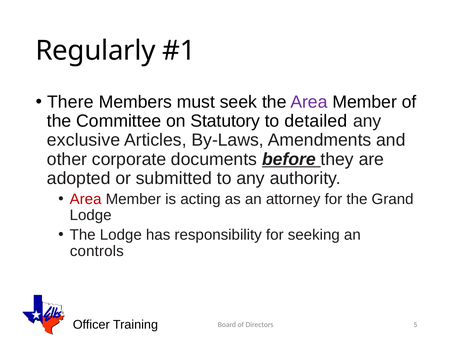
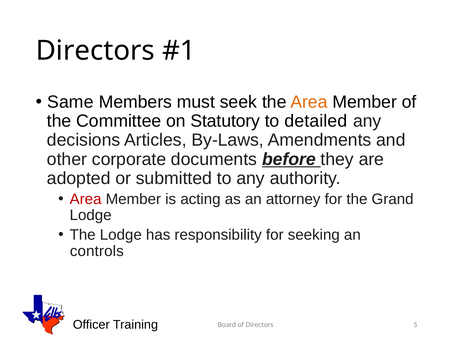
Regularly: Regularly -> Directors (95, 51)
There: There -> Same (70, 102)
Area colour: purple -> orange (309, 102)
exclusive: exclusive -> decisions (84, 140)
